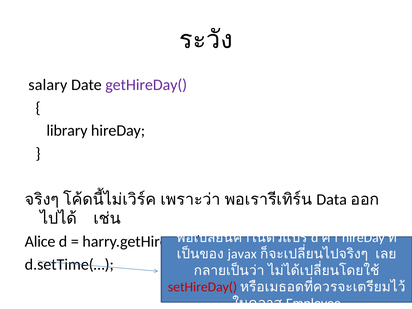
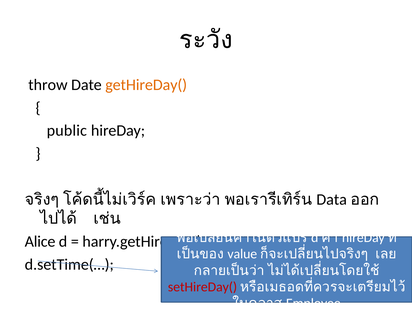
salary: salary -> throw (48, 85)
getHireDay( colour: purple -> orange (146, 85)
library: library -> public (67, 131)
javax: javax -> value (242, 254)
